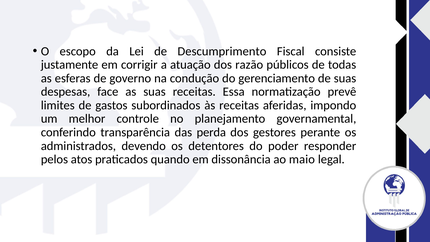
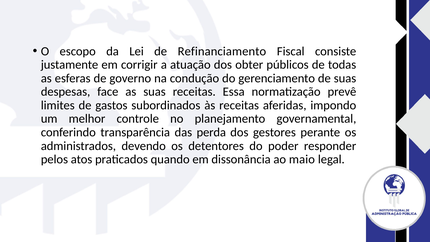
Descumprimento: Descumprimento -> Refinanciamento (222, 51)
razão: razão -> obter (249, 65)
